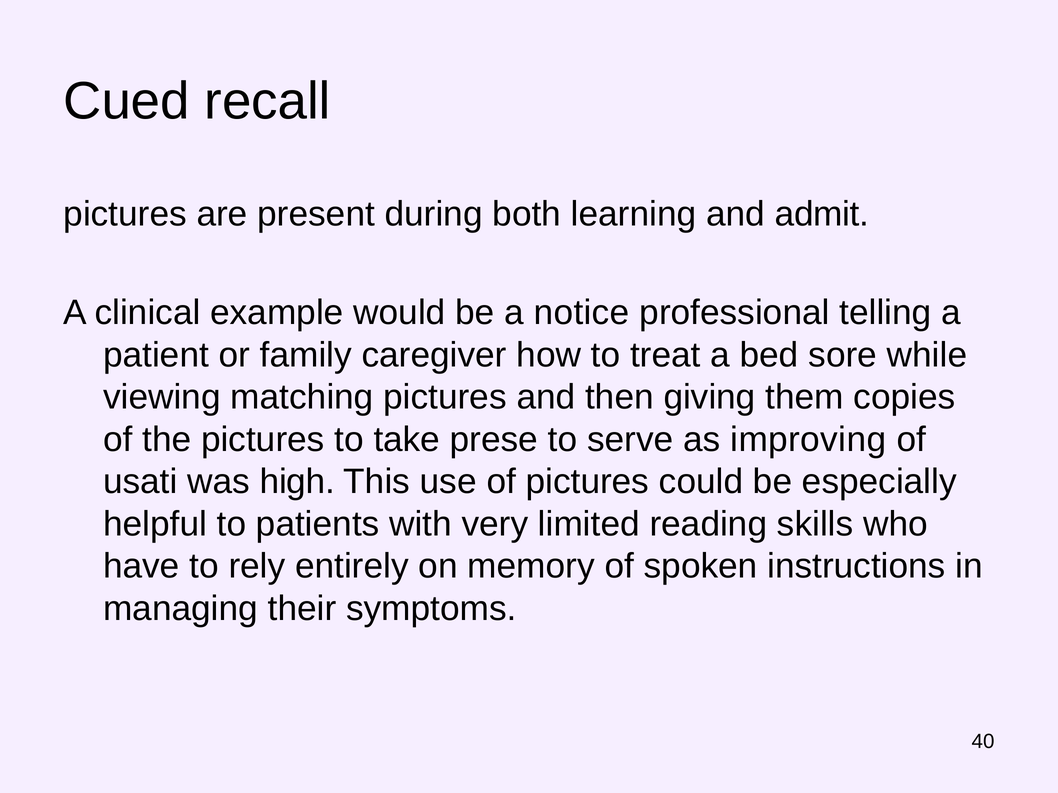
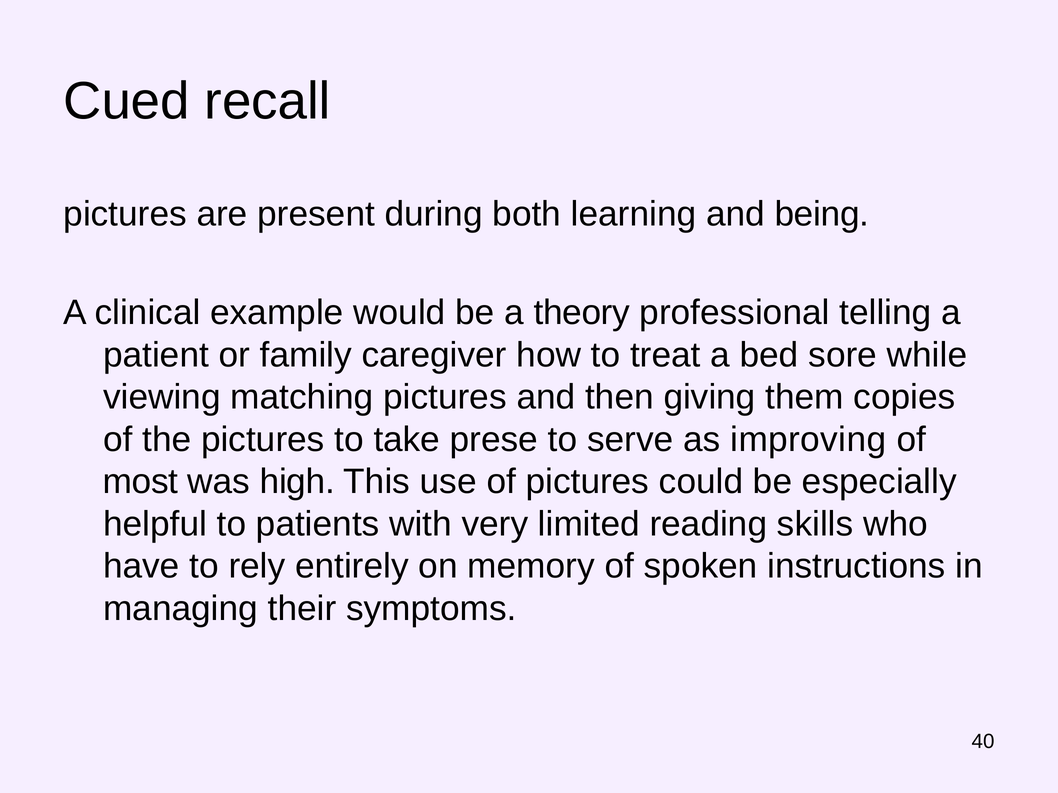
admit: admit -> being (822, 214)
notice: notice -> theory (582, 313)
usati: usati -> most (141, 482)
